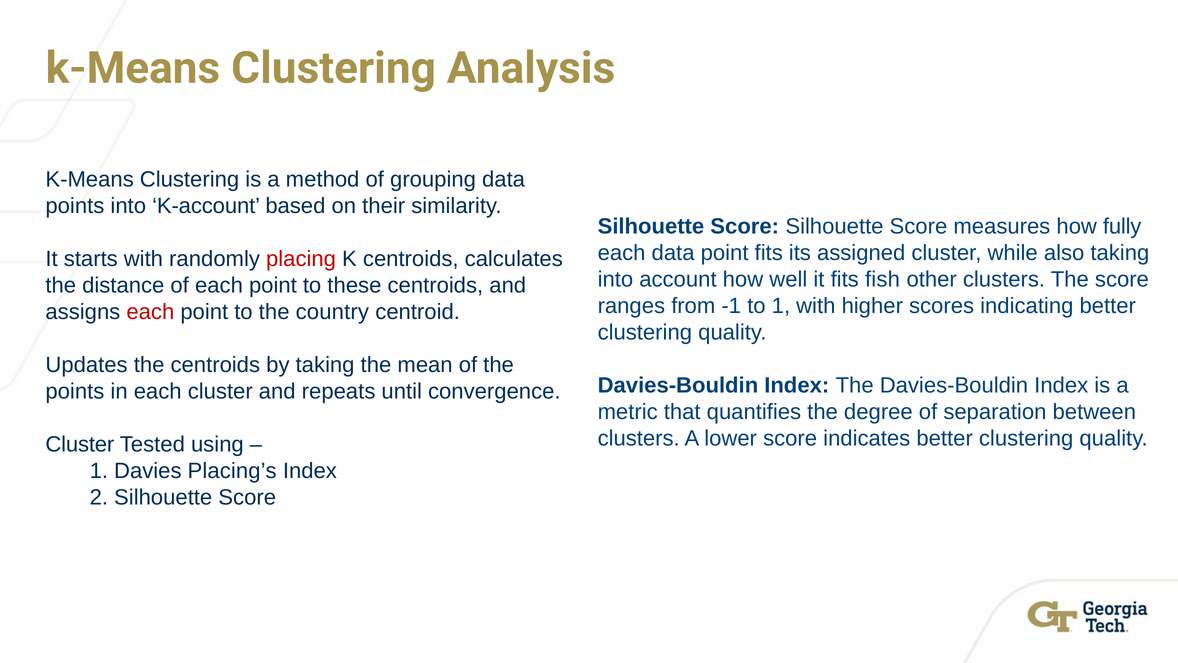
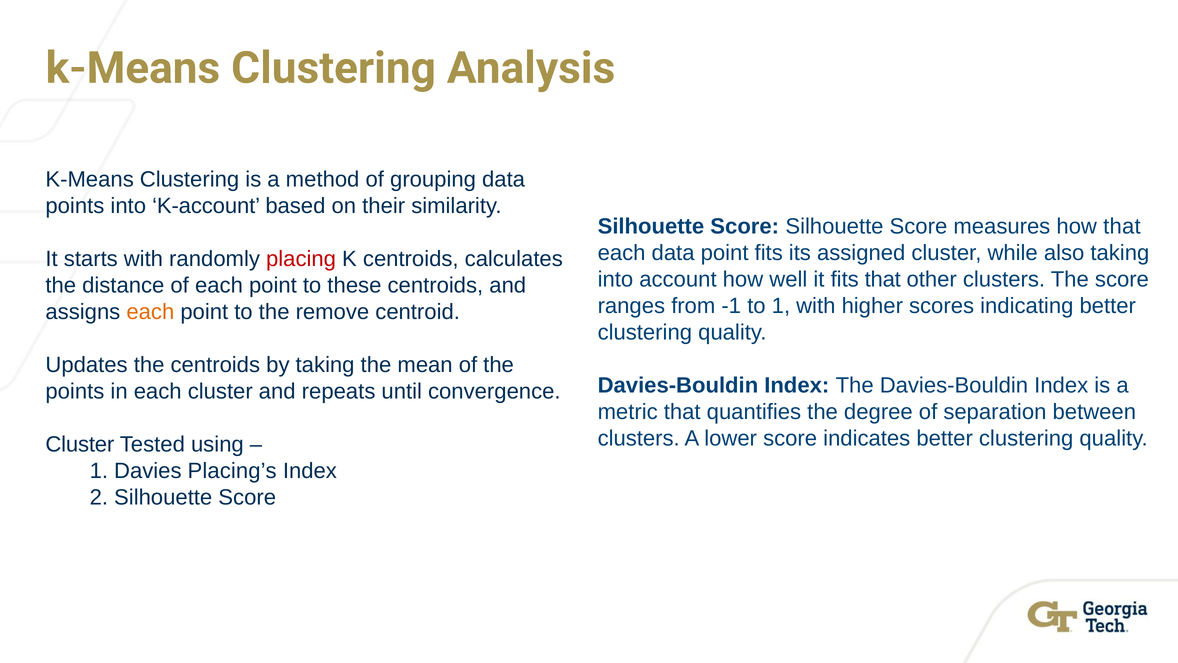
how fully: fully -> that (1122, 226)
fits fish: fish -> that (883, 279)
each colour: red -> orange (150, 312)
country: country -> remove (332, 312)
